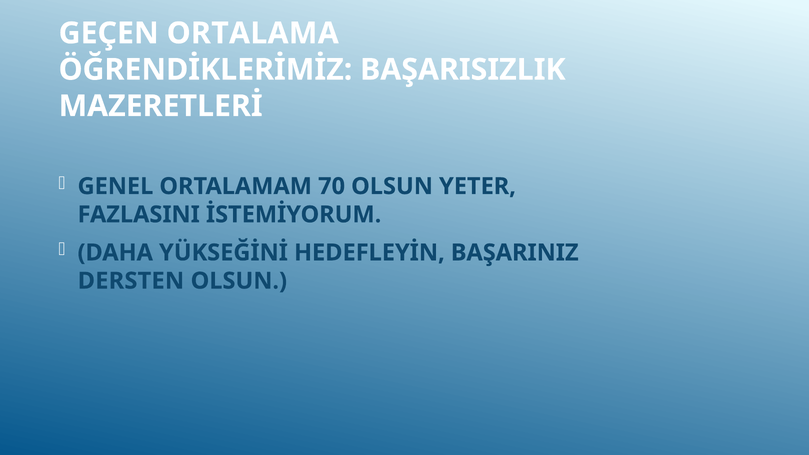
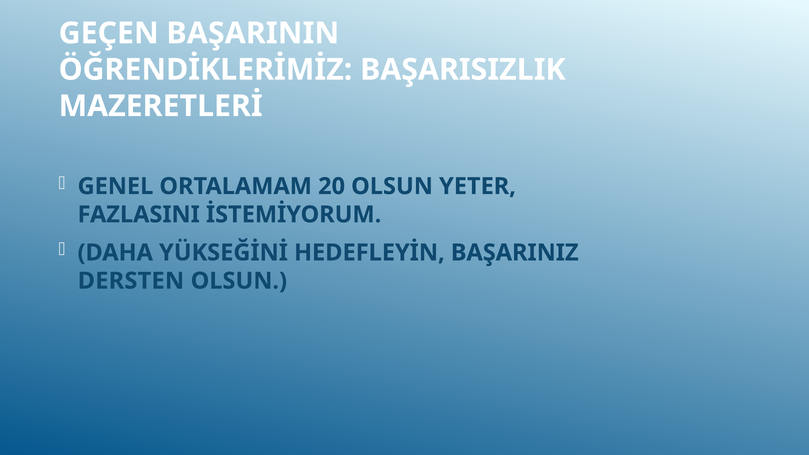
ORTALAMA: ORTALAMA -> BAŞARININ (253, 33)
70: 70 -> 20 (332, 186)
